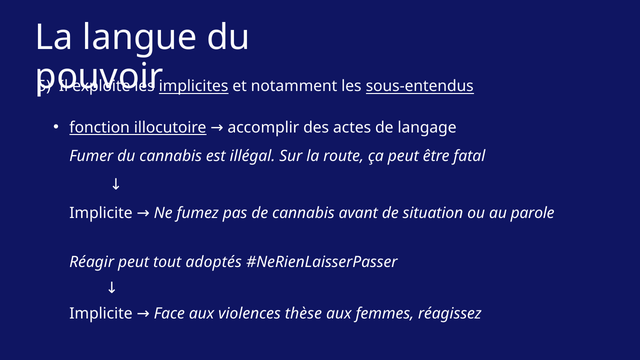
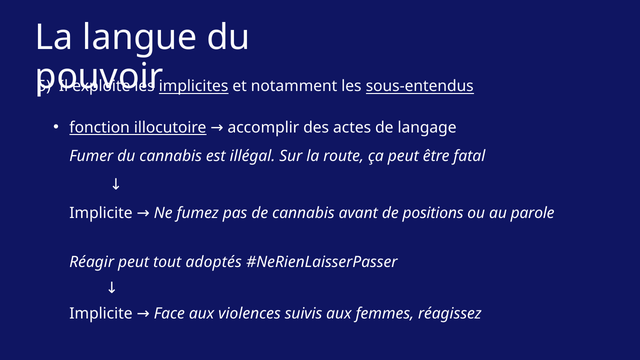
situation: situation -> positions (433, 213)
thèse: thèse -> suivis (304, 314)
